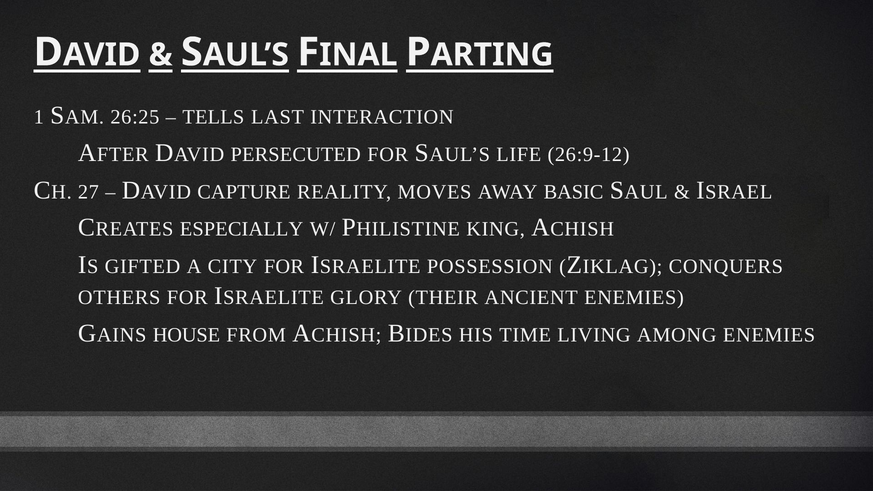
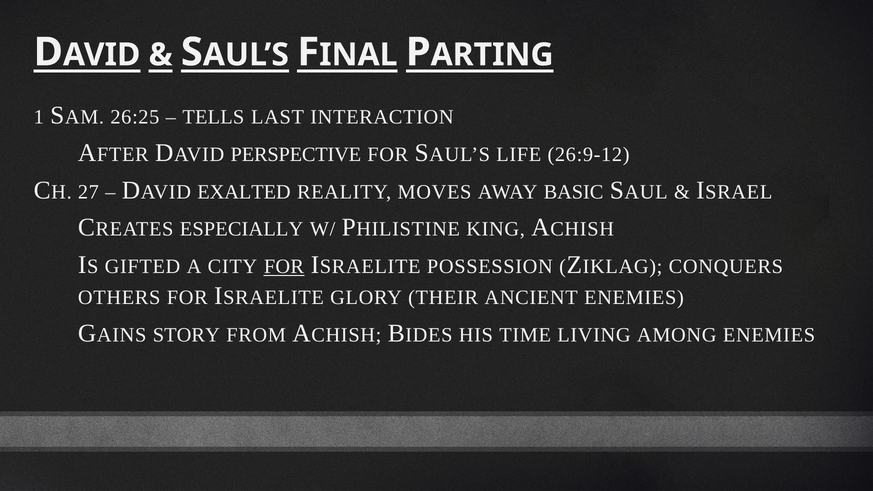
PERSECUTED: PERSECUTED -> PERSPECTIVE (296, 154)
CAPTURE: CAPTURE -> EXALTED (244, 192)
FOR underline: none -> present (284, 267)
HOUSE: HOUSE -> STORY (186, 335)
